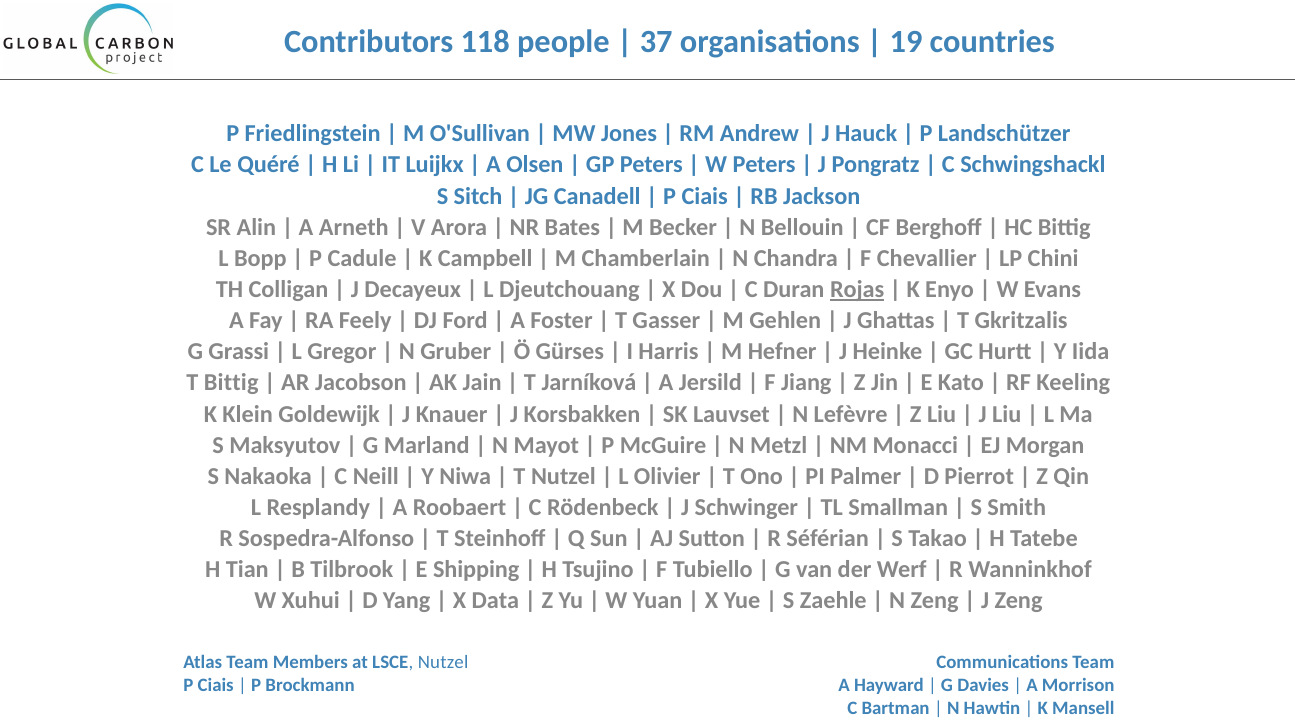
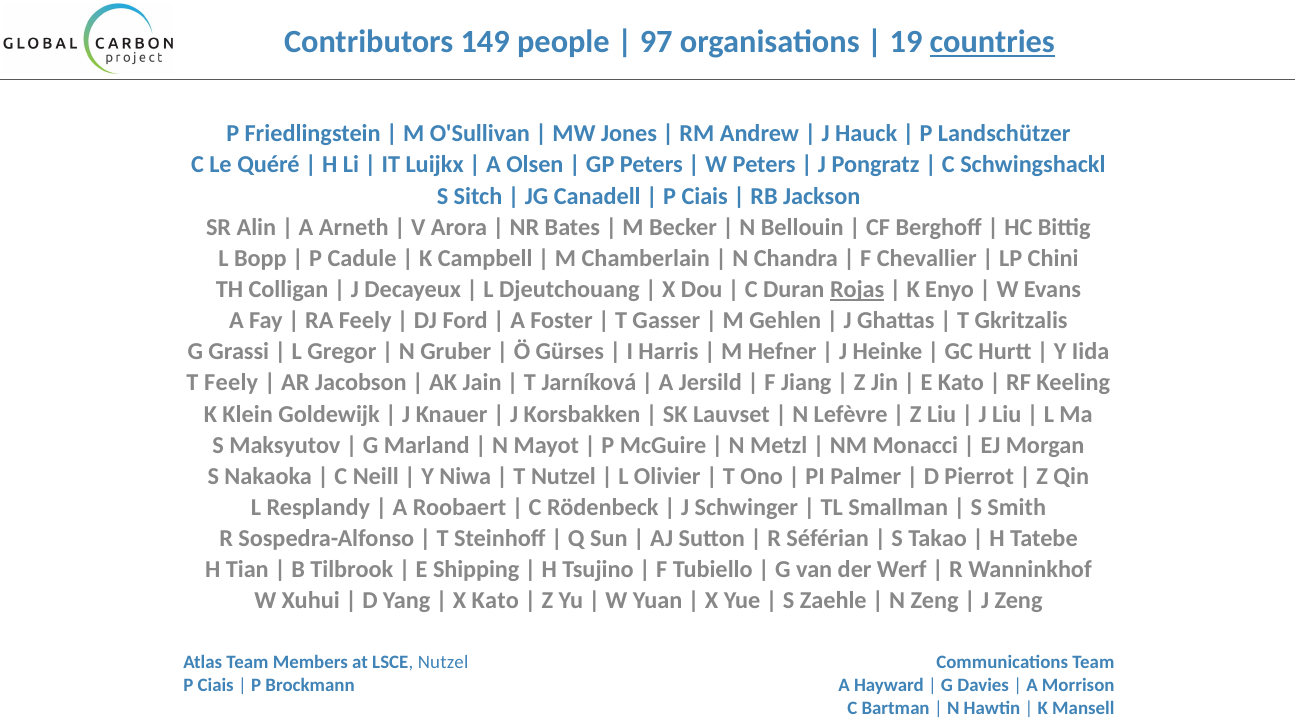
118: 118 -> 149 (485, 42)
37: 37 -> 97 (656, 42)
countries underline: none -> present (992, 42)
T Bittig: Bittig -> Feely (231, 383)
X Data: Data -> Kato (495, 601)
